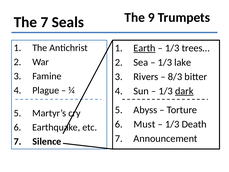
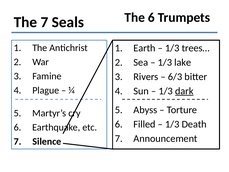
The 9: 9 -> 6 (151, 18)
Earth underline: present -> none (144, 48)
8/3: 8/3 -> 6/3 (175, 77)
Must: Must -> Filled (144, 124)
